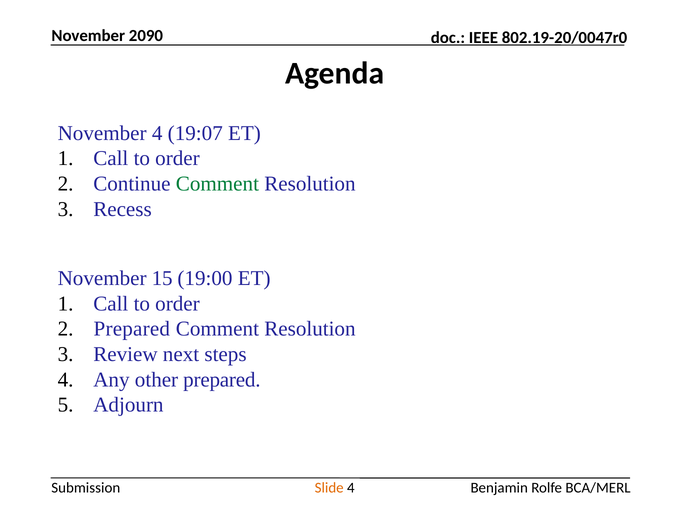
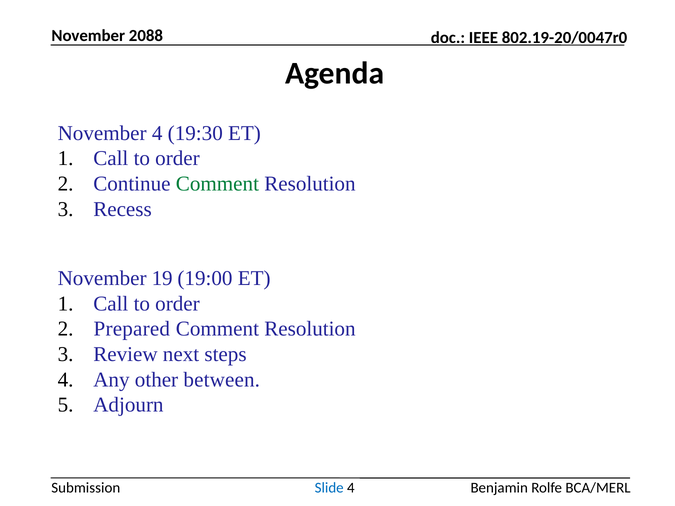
2090: 2090 -> 2088 (146, 36)
19:07: 19:07 -> 19:30 (195, 133)
15: 15 -> 19 (162, 279)
other prepared: prepared -> between (222, 380)
Slide colour: orange -> blue (329, 488)
